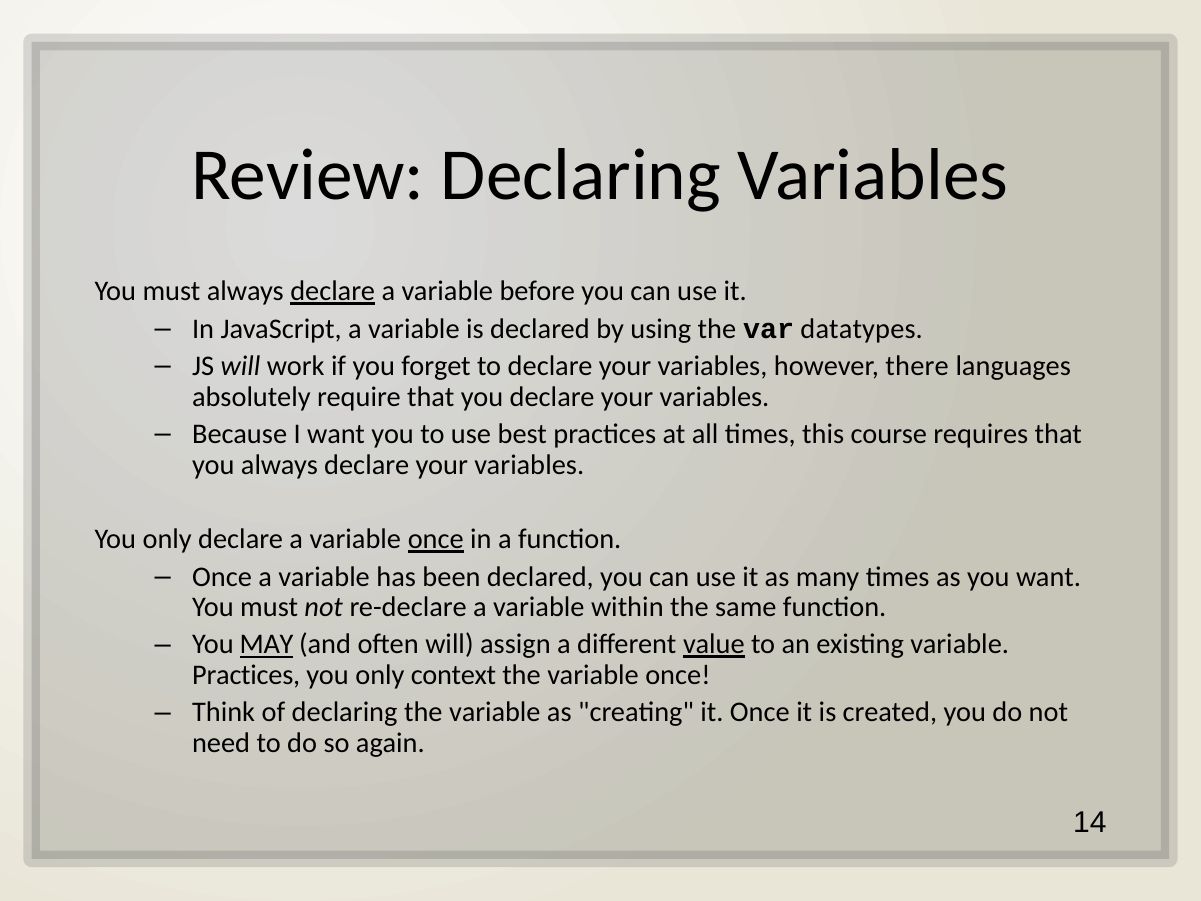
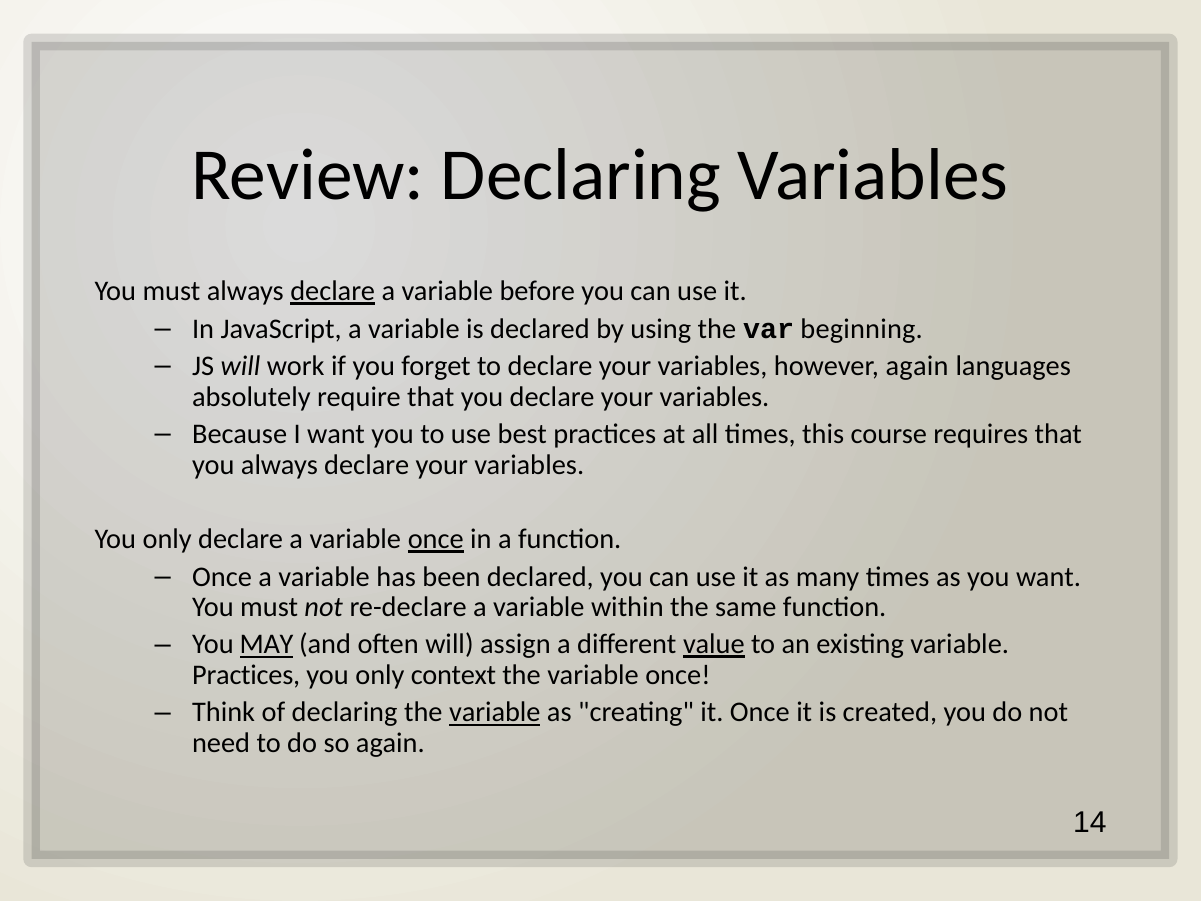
datatypes: datatypes -> beginning (862, 329)
however there: there -> again (917, 366)
variable underline: none -> present (495, 712)
